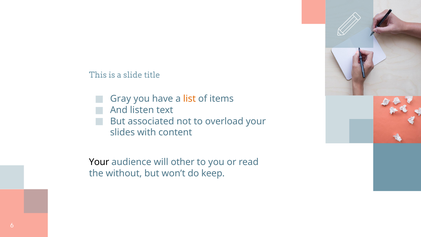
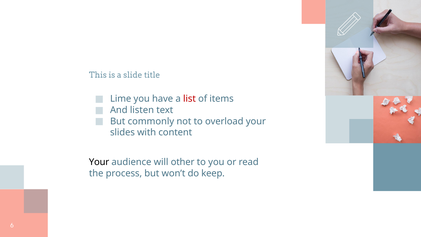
Gray: Gray -> Lime (121, 99)
list colour: orange -> red (189, 99)
associated: associated -> commonly (151, 121)
without: without -> process (124, 173)
